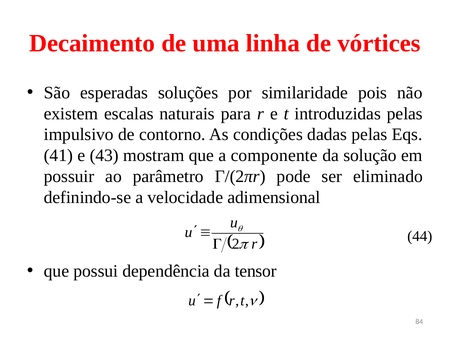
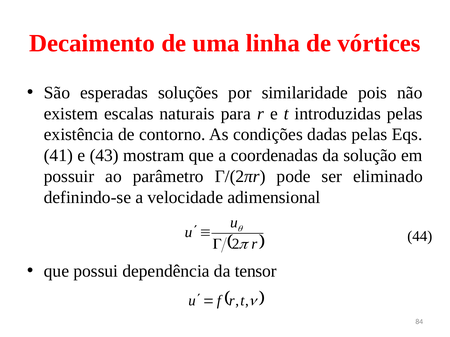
impulsivo: impulsivo -> existência (79, 135)
componente: componente -> coordenadas (274, 156)
